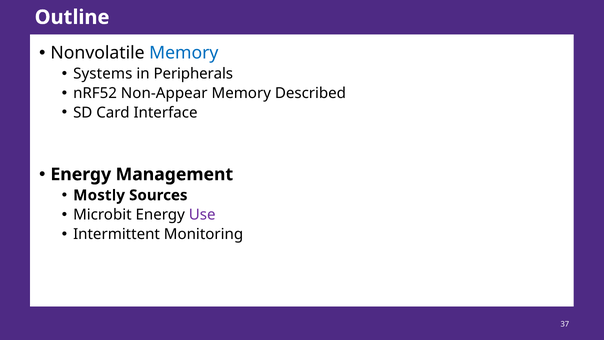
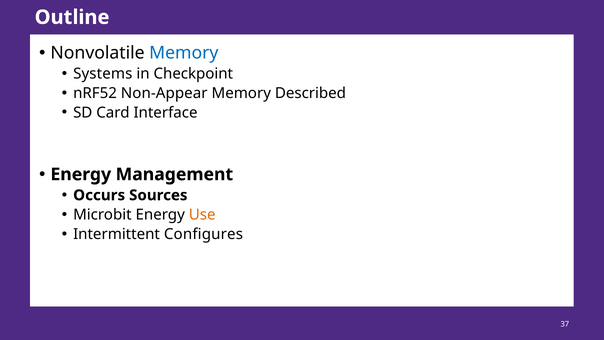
Peripherals: Peripherals -> Checkpoint (193, 74)
Mostly: Mostly -> Occurs (99, 195)
Use colour: purple -> orange (202, 215)
Monitoring: Monitoring -> Configures (203, 234)
